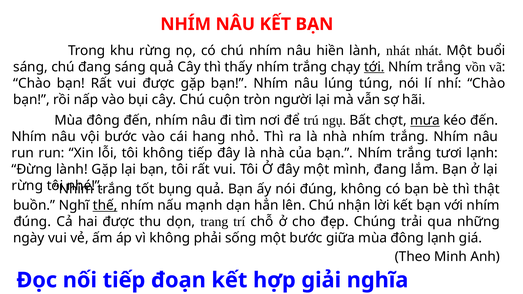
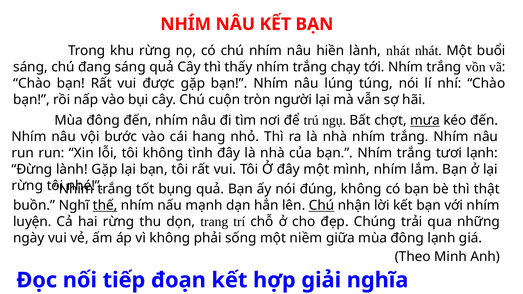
tới underline: present -> none (374, 67)
không tiếp: tiếp -> tình (200, 153)
mình đang: đang -> nhím (390, 170)
Chú underline: none -> present (322, 206)
đúng: đúng -> luyện (32, 222)
hai được: được -> rừng (119, 222)
một bước: bước -> niềm (306, 238)
